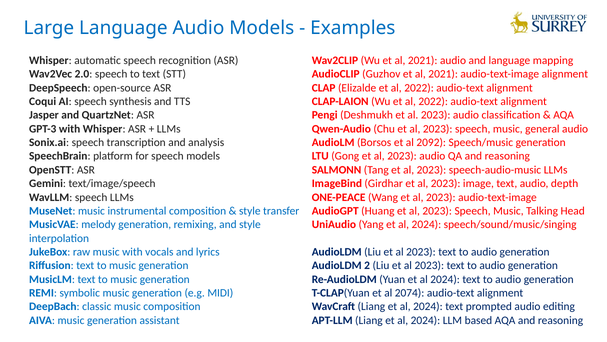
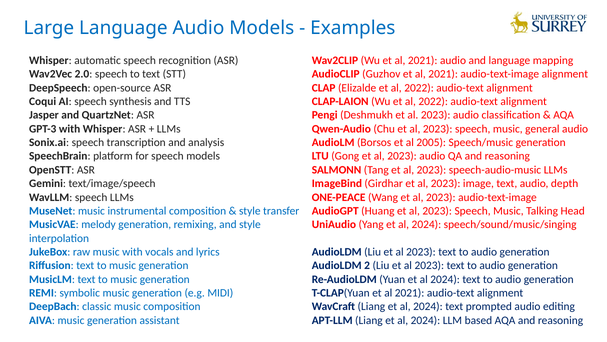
2092: 2092 -> 2005 (431, 142)
T-CLAP(Yuan et al 2074: 2074 -> 2021 (410, 293)
